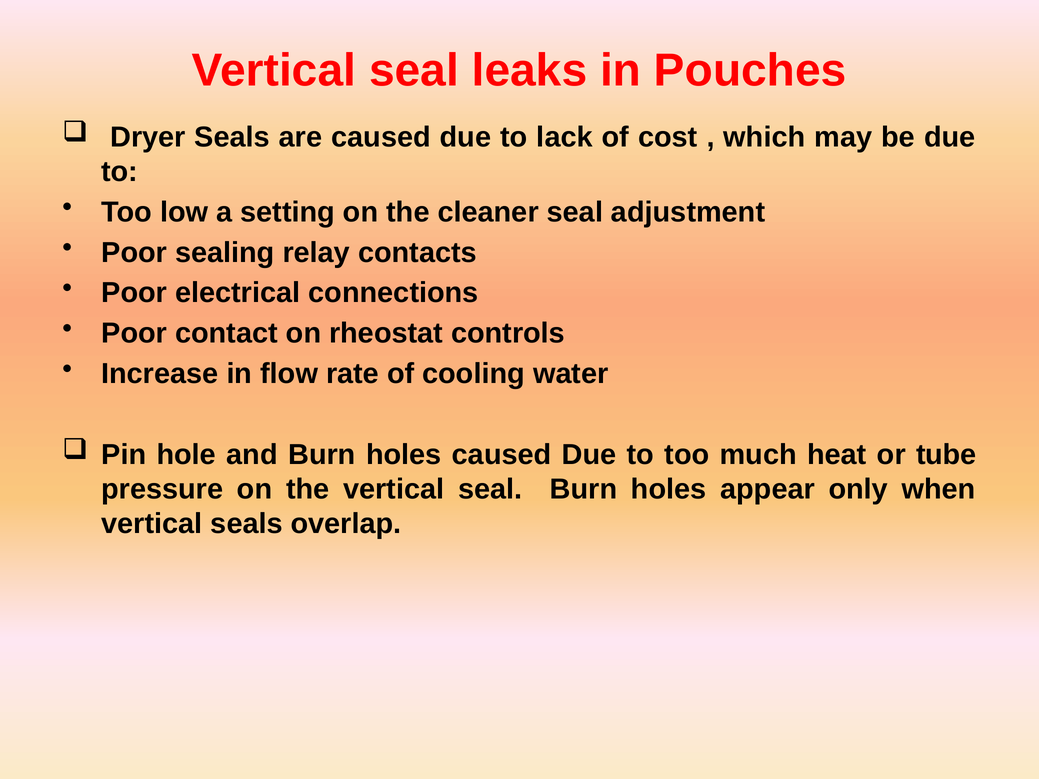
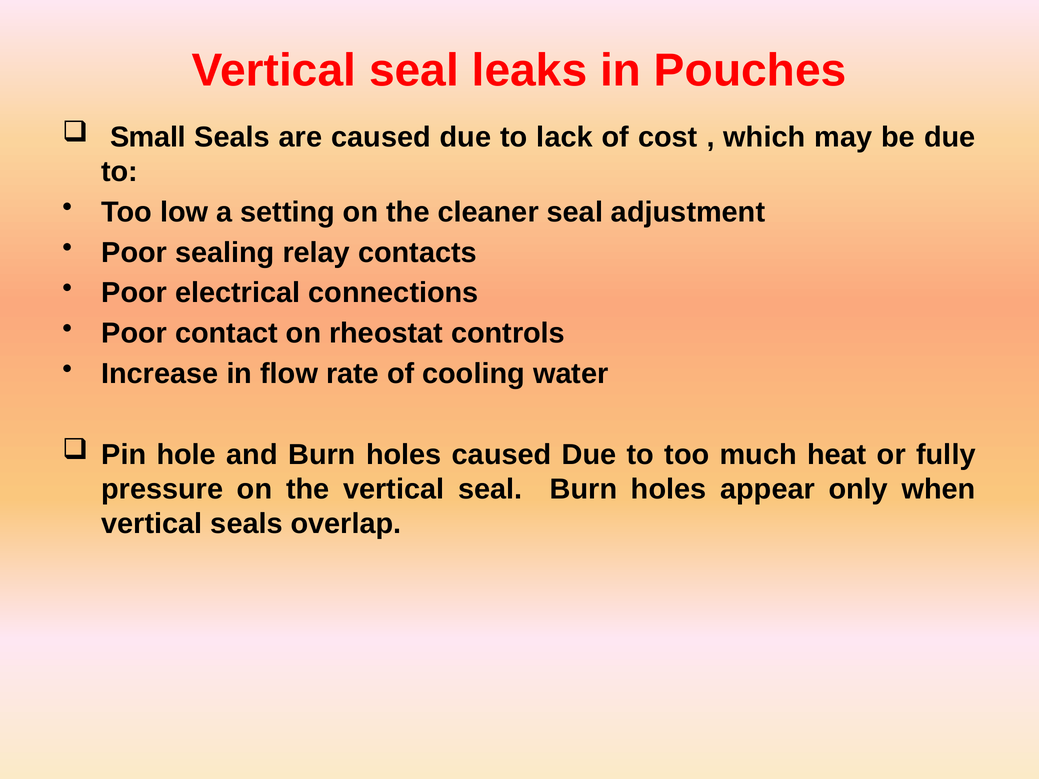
Dryer: Dryer -> Small (148, 137)
tube: tube -> fully (946, 455)
